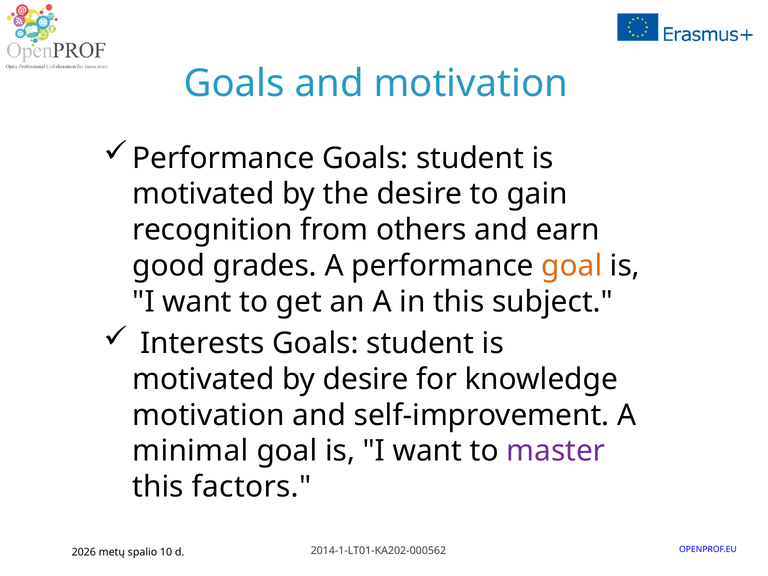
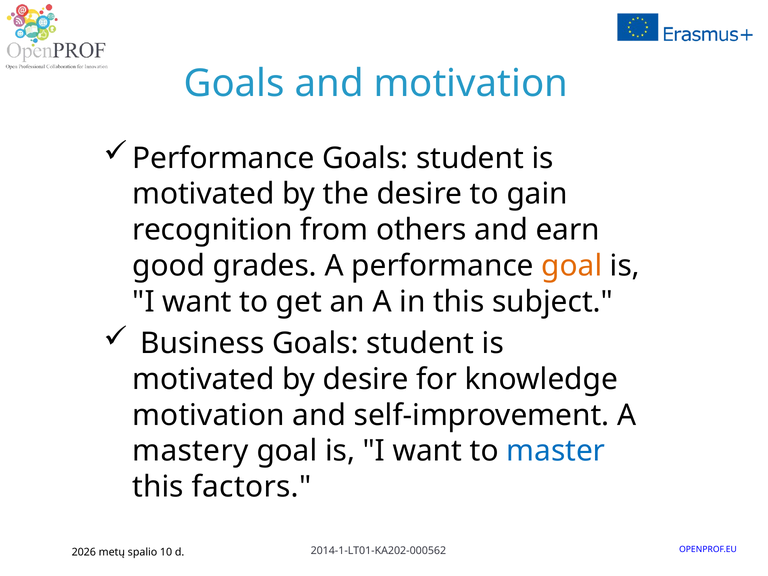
Interests: Interests -> Business (202, 344)
minimal: minimal -> mastery (190, 451)
master colour: purple -> blue (556, 451)
